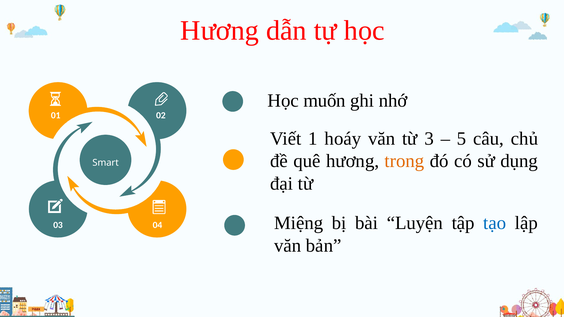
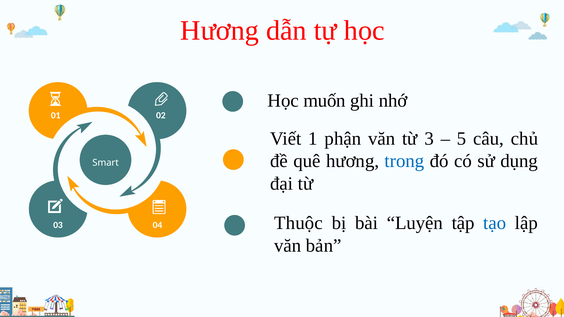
hoáy: hoáy -> phận (343, 139)
trong colour: orange -> blue (404, 161)
Miệng: Miệng -> Thuộc (299, 223)
